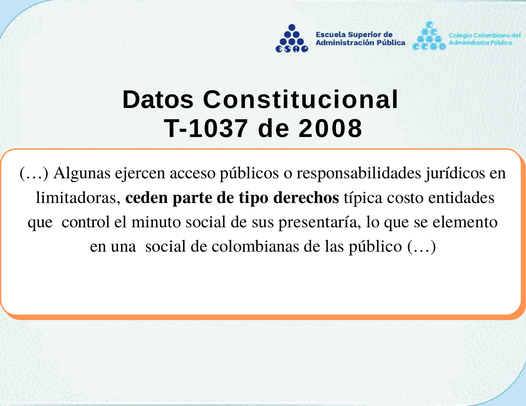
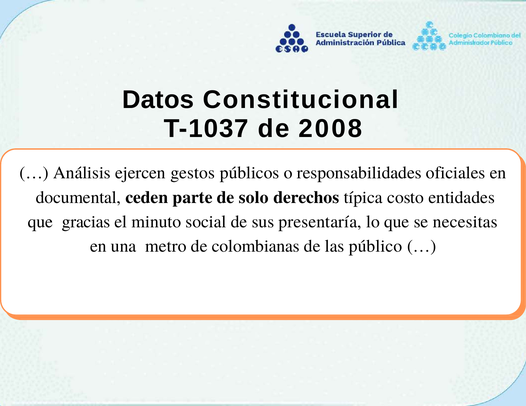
Algunas: Algunas -> Análisis (82, 173)
acceso: acceso -> gestos (193, 173)
jurídicos: jurídicos -> oficiales (456, 173)
limitadoras: limitadoras -> documental (78, 197)
tipo: tipo -> solo (254, 197)
control: control -> gracias (86, 222)
elemento: elemento -> necesitas (465, 222)
una social: social -> metro (166, 246)
